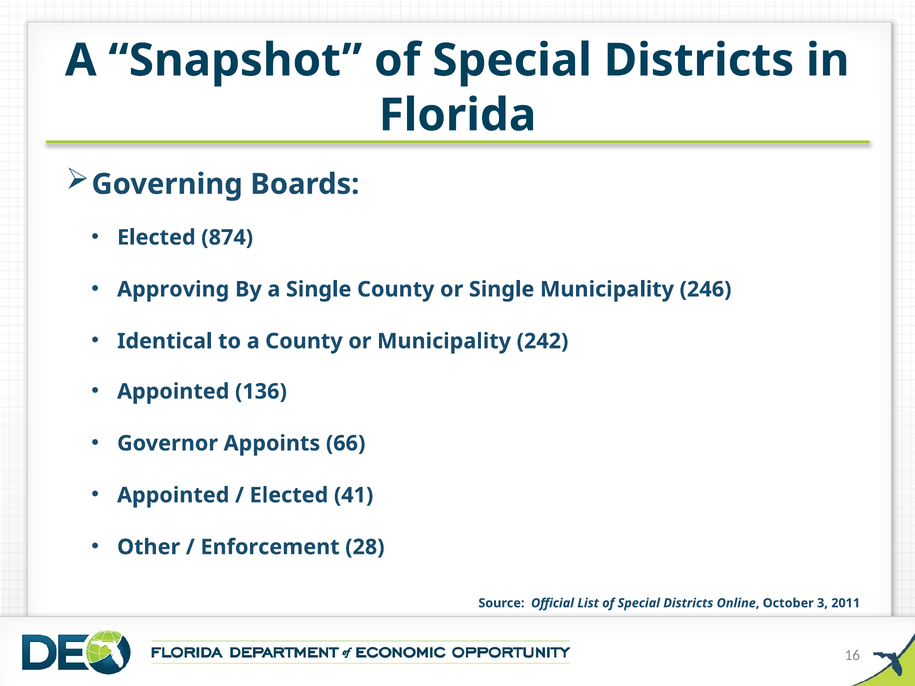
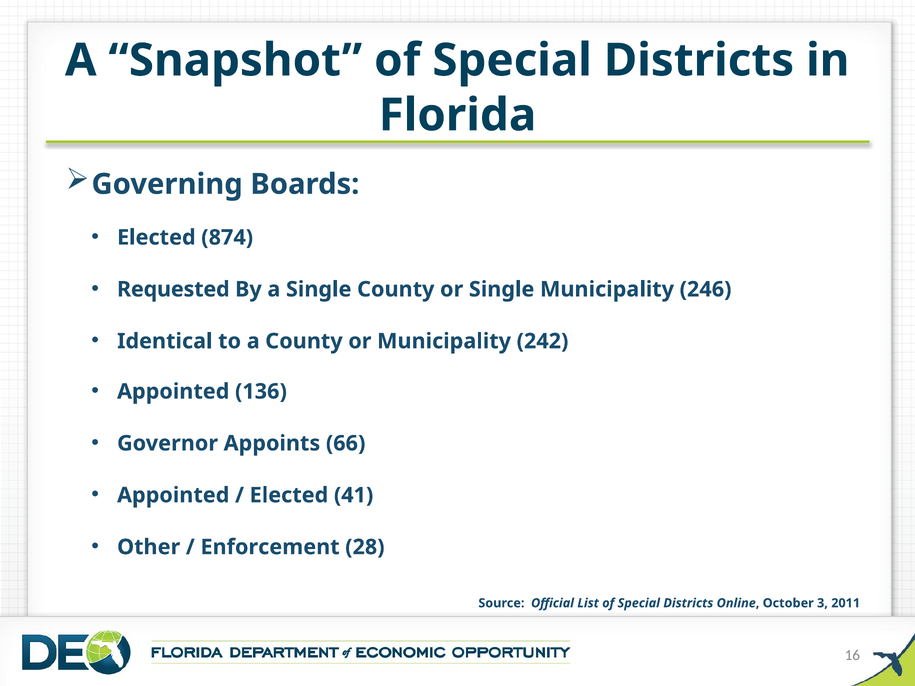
Approving: Approving -> Requested (173, 289)
